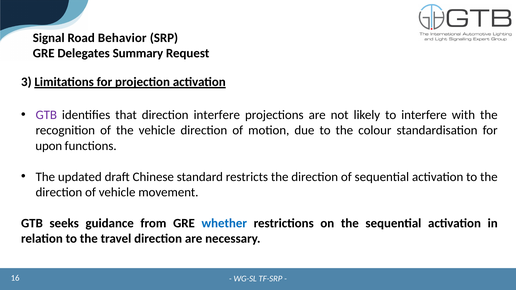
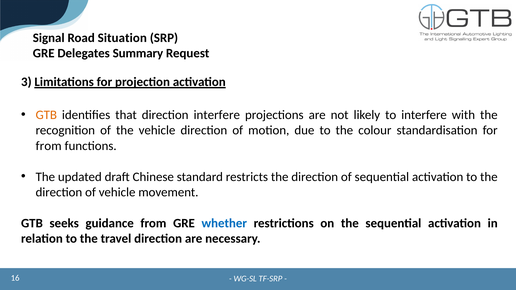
Behavior: Behavior -> Situation (122, 38)
GTB colour: purple -> orange (46, 115)
upon: upon -> from (49, 146)
